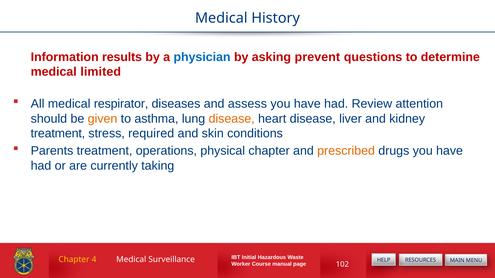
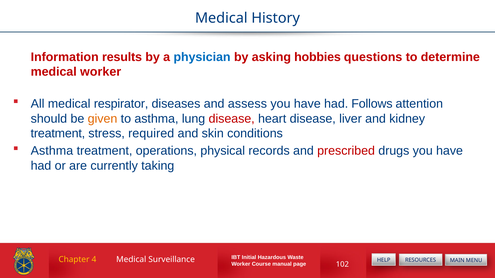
prevent: prevent -> hobbies (317, 57)
medical limited: limited -> worker (101, 72)
Review: Review -> Follows (372, 104)
disease colour: orange -> red (232, 119)
Parents: Parents -> Asthma (52, 151)
physical chapter: chapter -> records (269, 151)
prescribed colour: orange -> red (346, 151)
